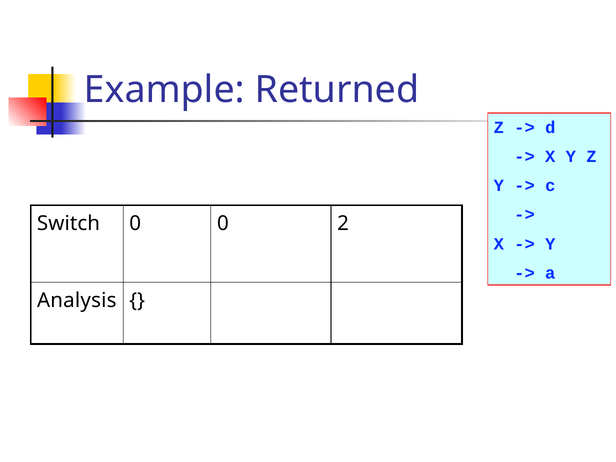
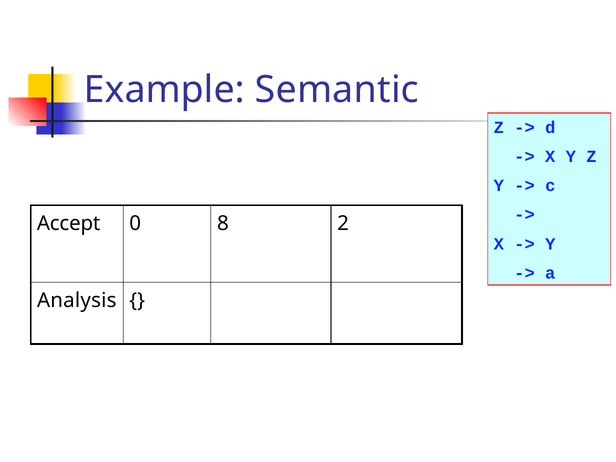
Returned: Returned -> Semantic (337, 90)
Switch: Switch -> Accept (69, 224)
0 0: 0 -> 8 (223, 224)
